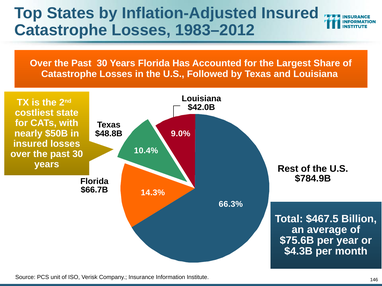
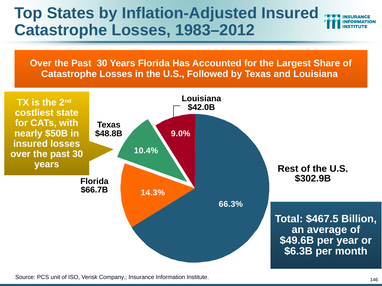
$784.9B: $784.9B -> $302.9B (313, 179)
$75.6B: $75.6B -> $49.6B (297, 241)
$4.3B: $4.3B -> $6.3B (298, 252)
